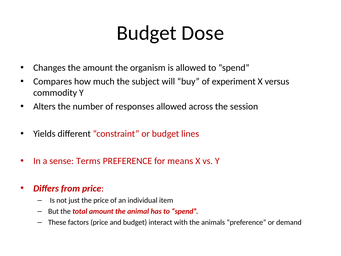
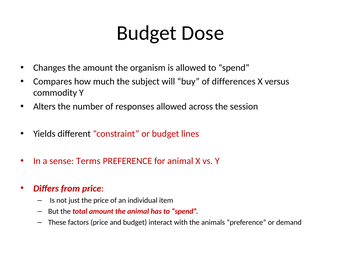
experiment: experiment -> differences (234, 81)
for means: means -> animal (180, 161)
